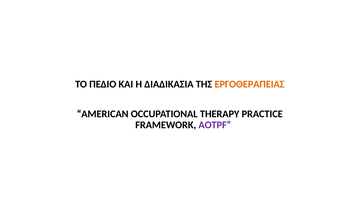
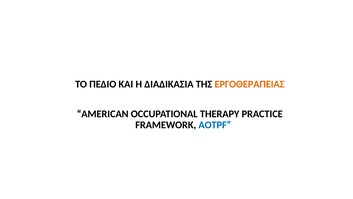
AOTPF colour: purple -> blue (215, 125)
